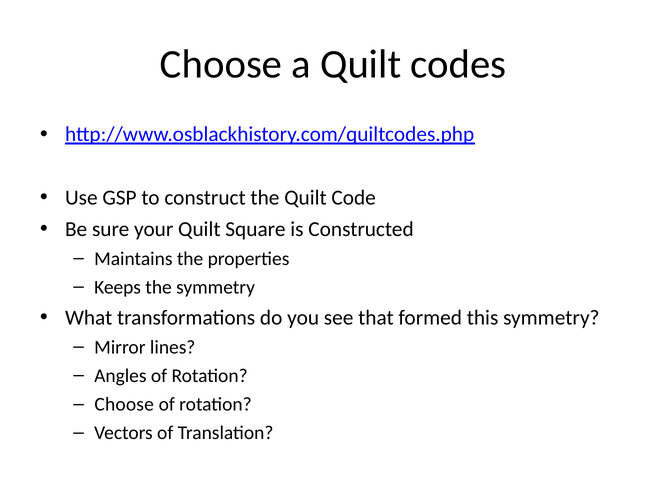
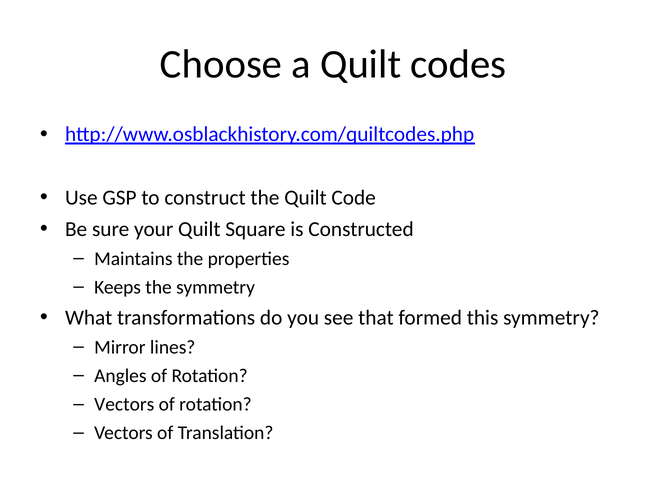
Choose: Choose -> Vectors (124, 405)
